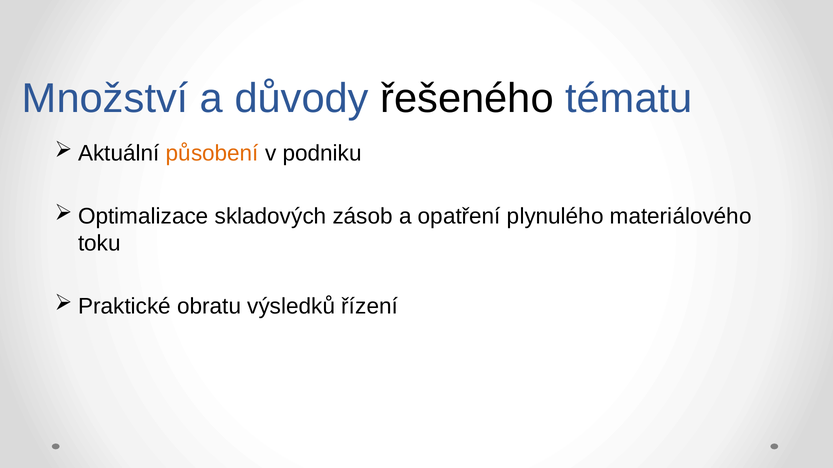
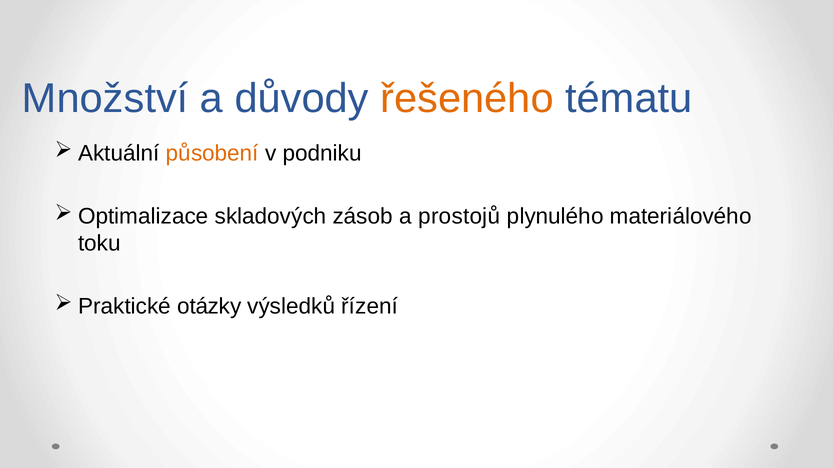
řešeného colour: black -> orange (467, 99)
opatření: opatření -> prostojů (459, 217)
obratu: obratu -> otázky (209, 307)
